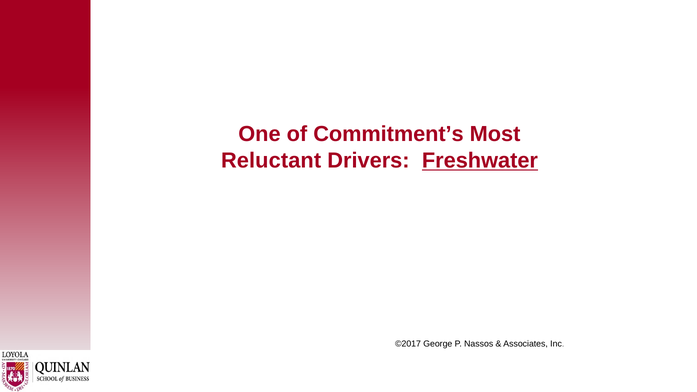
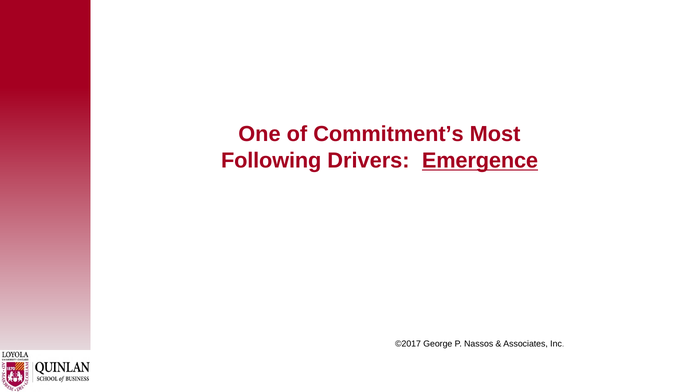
Reluctant: Reluctant -> Following (271, 160)
Freshwater: Freshwater -> Emergence (480, 160)
